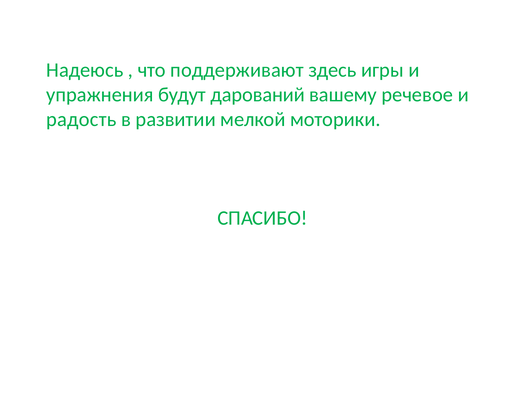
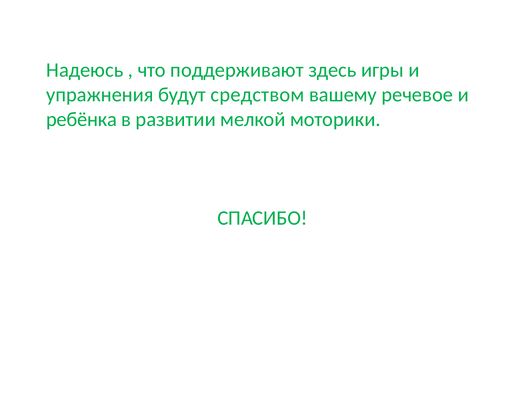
дарований: дарований -> средством (257, 94)
радость: радость -> ребёнка (82, 119)
